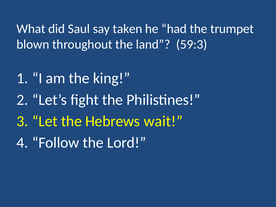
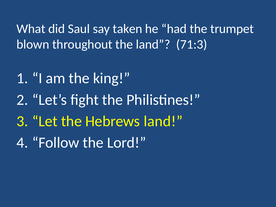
59:3: 59:3 -> 71:3 (192, 44)
Hebrews wait: wait -> land (163, 121)
